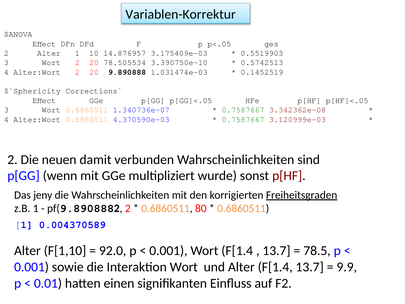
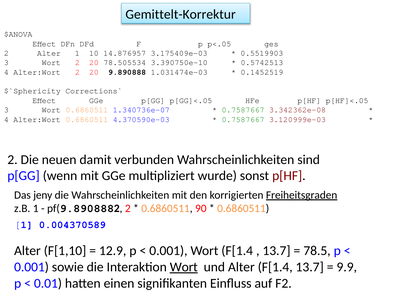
Variablen-Korrektur: Variablen-Korrektur -> Gemittelt-Korrektur (181, 14)
80: 80 -> 90 (201, 208)
92.0: 92.0 -> 12.9 (113, 251)
Wort underline: none -> present (184, 267)
